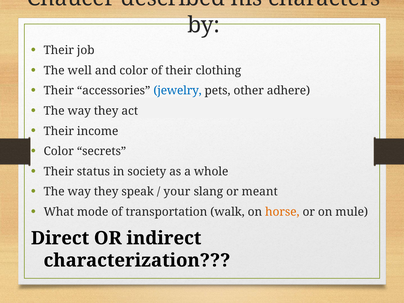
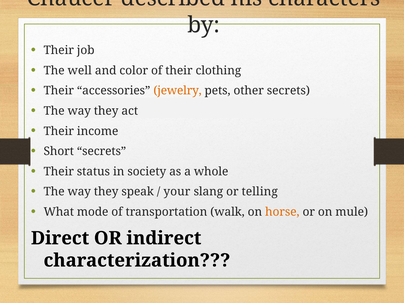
jewelry colour: blue -> orange (178, 91)
other adhere: adhere -> secrets (288, 91)
Color: Color -> Short (59, 151)
meant: meant -> telling (260, 192)
